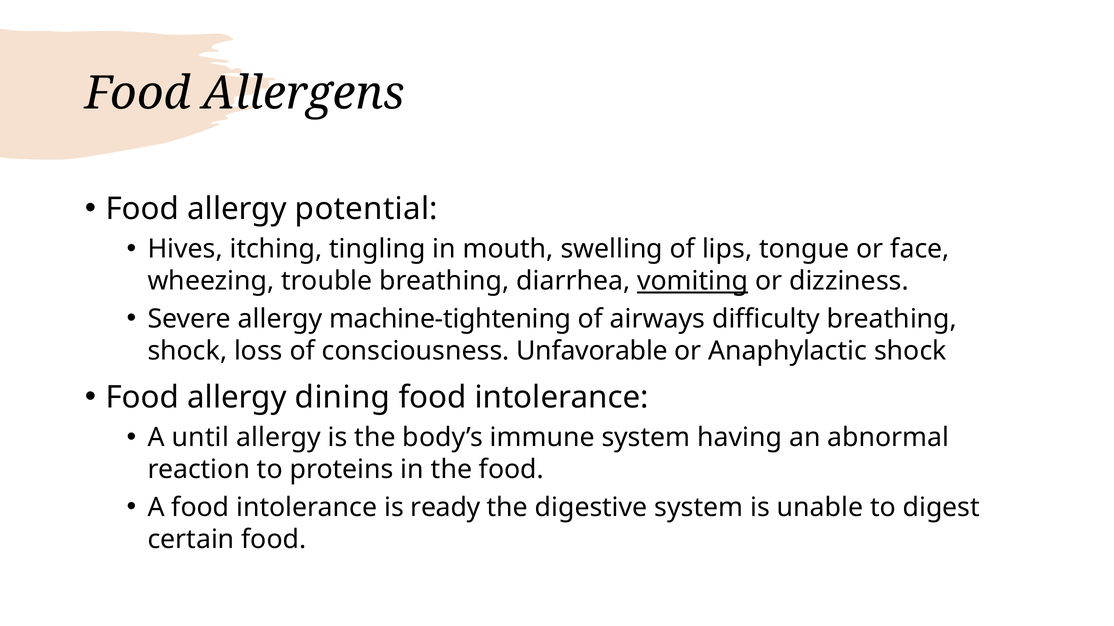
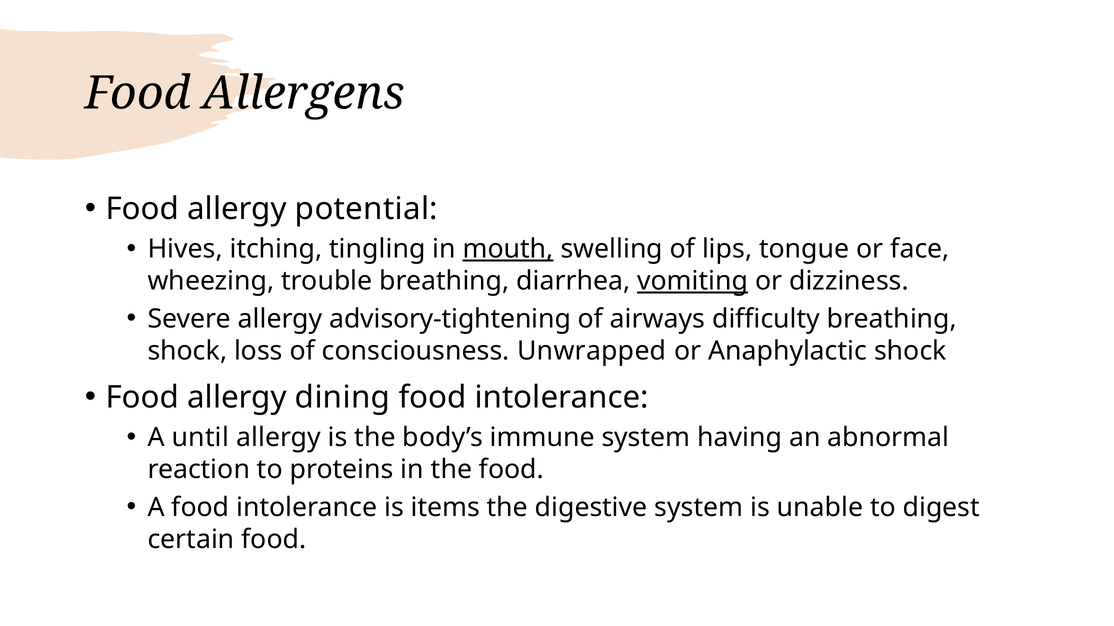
mouth underline: none -> present (508, 249)
machine-tightening: machine-tightening -> advisory-tightening (450, 319)
Unfavorable: Unfavorable -> Unwrapped (592, 351)
ready: ready -> items (445, 508)
